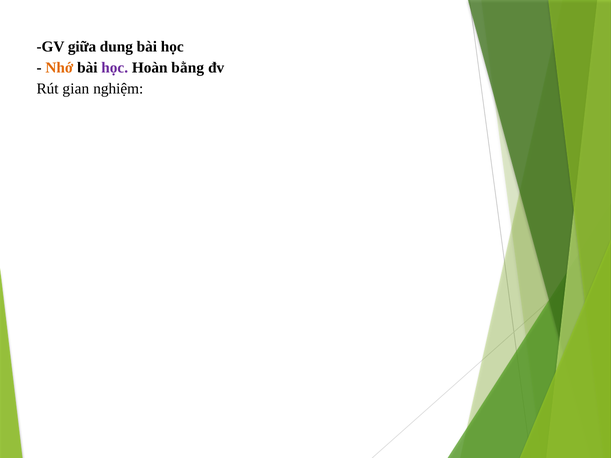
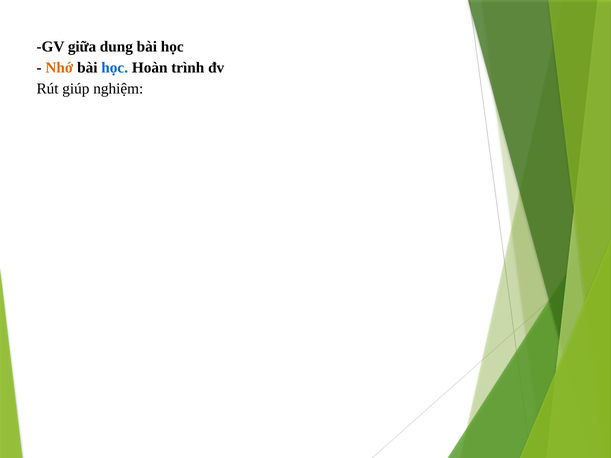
học colour: purple -> blue (115, 68)
bằng: bằng -> trình (188, 68)
gian: gian -> giúp (76, 89)
